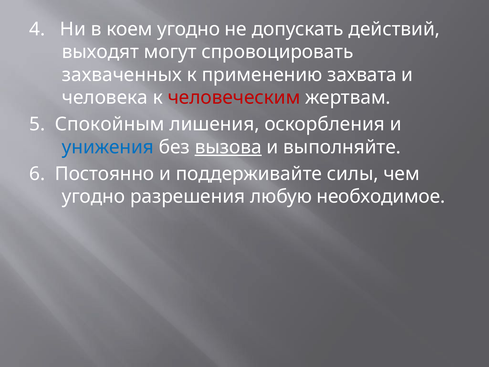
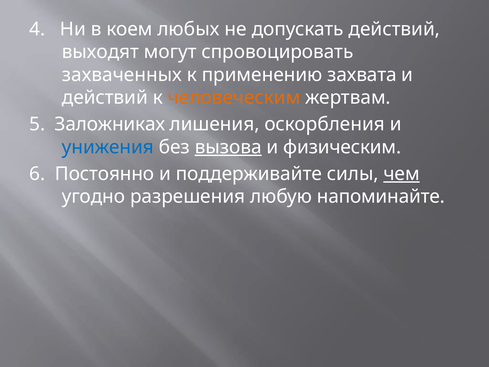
коем угодно: угодно -> любых (188, 29)
человека: человека -> действий (105, 98)
человеческим colour: red -> orange (234, 98)
Спокойным: Спокойным -> Заложниках (110, 124)
выполняйте: выполняйте -> физическим (342, 147)
чем underline: none -> present (402, 174)
необходимое: необходимое -> напоминайте (381, 197)
